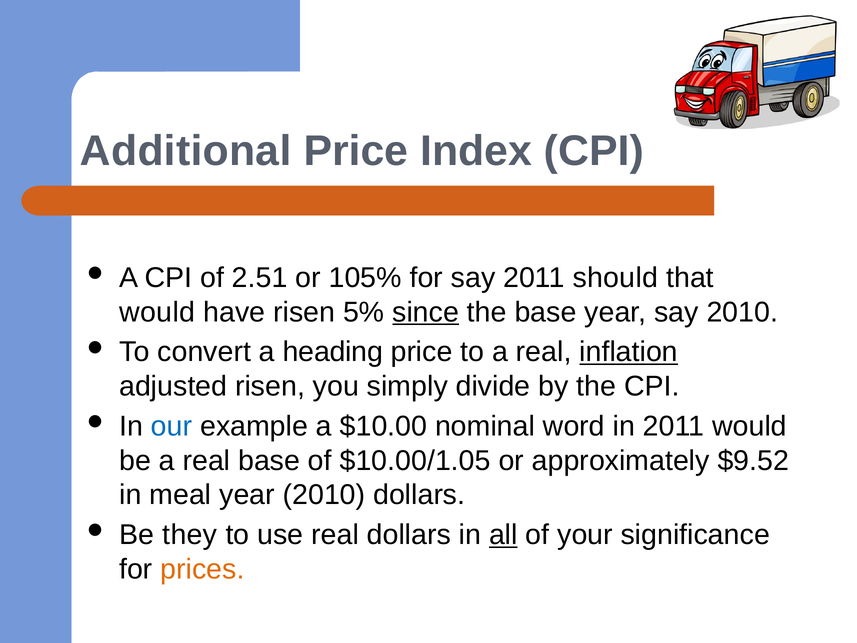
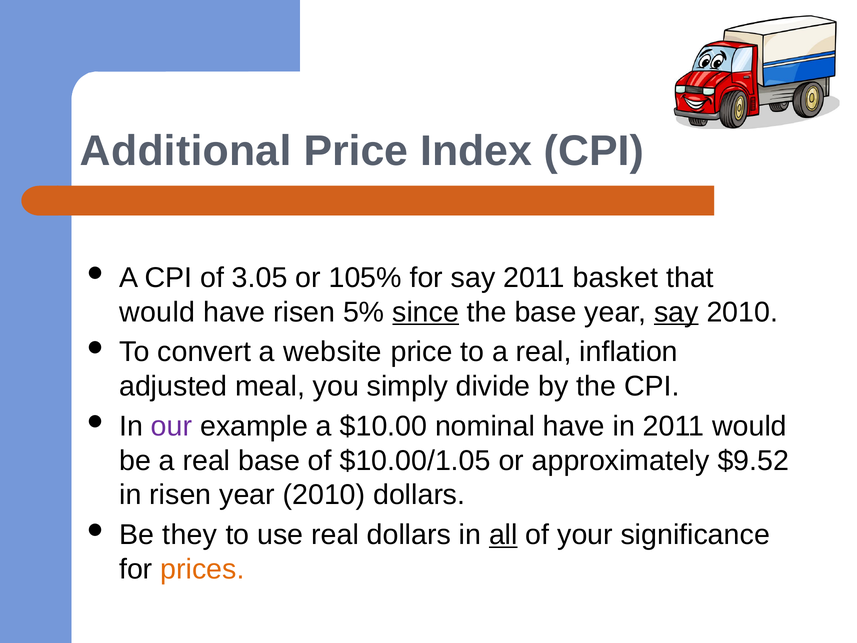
2.51: 2.51 -> 3.05 (260, 278)
should: should -> basket (615, 278)
say underline: none -> present (676, 312)
heading: heading -> website (333, 352)
inflation underline: present -> none (629, 352)
adjusted risen: risen -> meal (270, 386)
our colour: blue -> purple (172, 426)
nominal word: word -> have (574, 426)
in meal: meal -> risen (180, 495)
